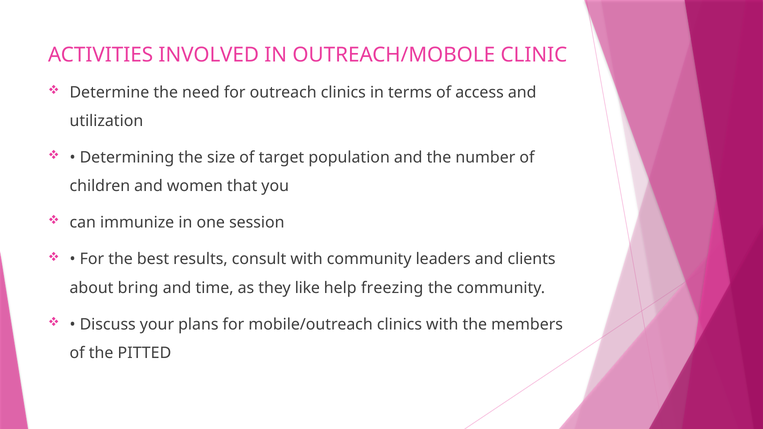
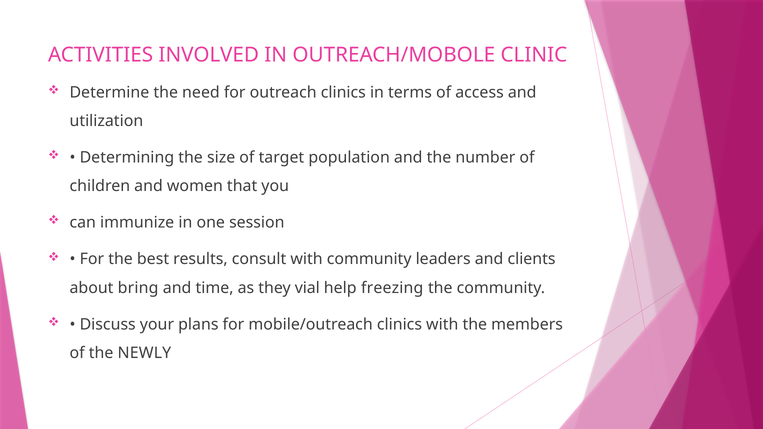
like: like -> vial (307, 288)
PITTED: PITTED -> NEWLY (144, 353)
